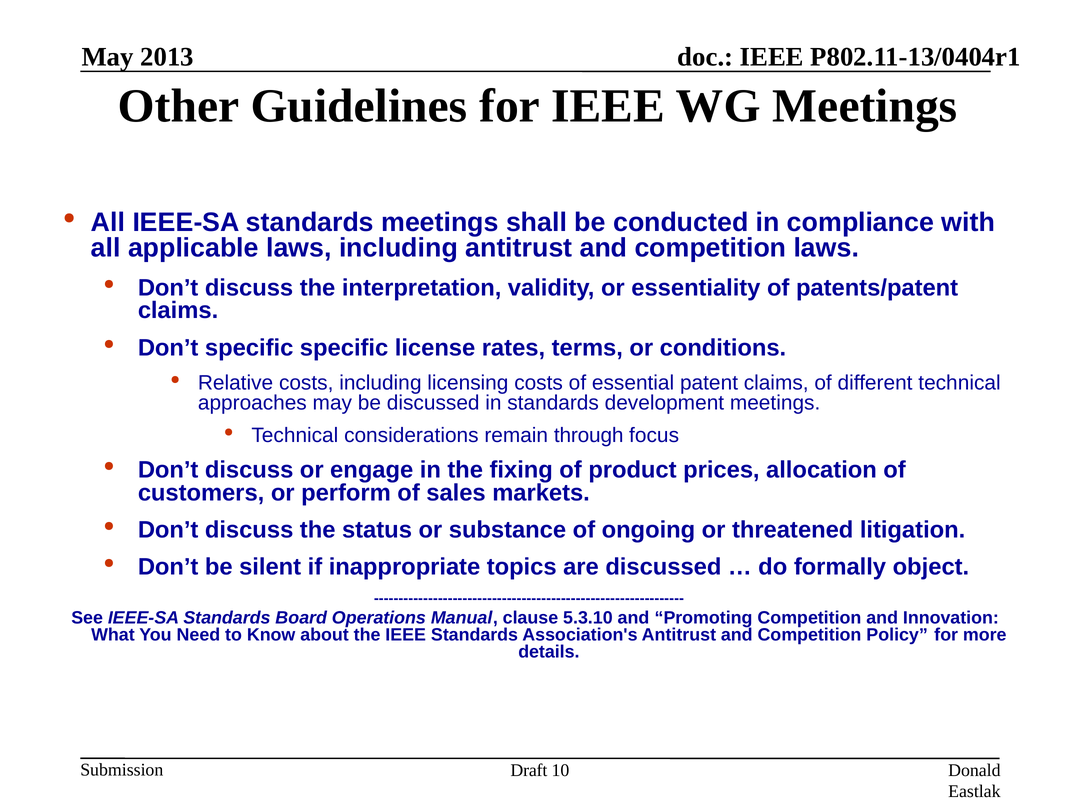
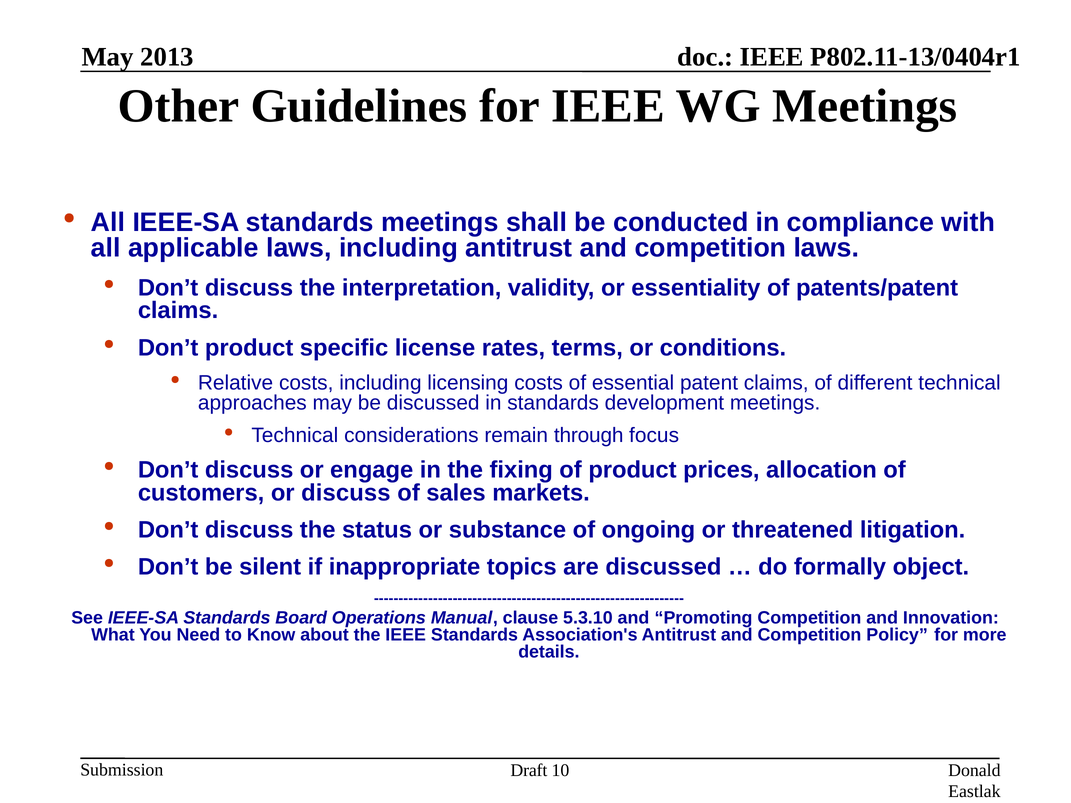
Don’t specific: specific -> product (249, 348)
or perform: perform -> discuss (346, 493)
